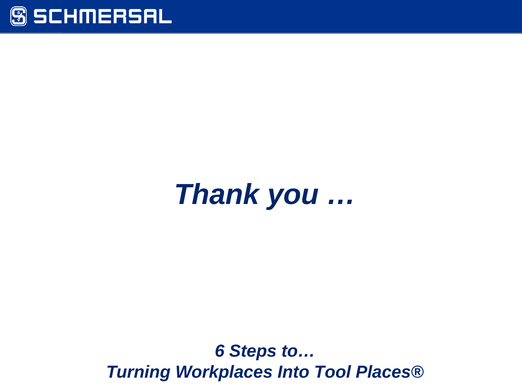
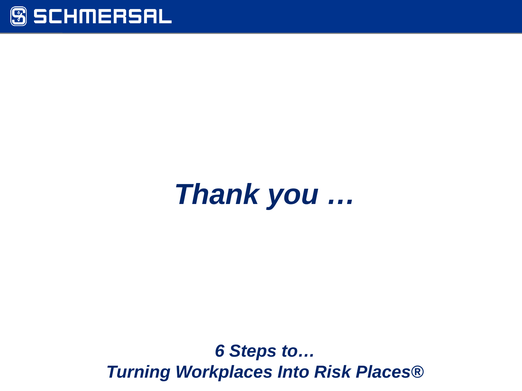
Tool: Tool -> Risk (333, 373)
